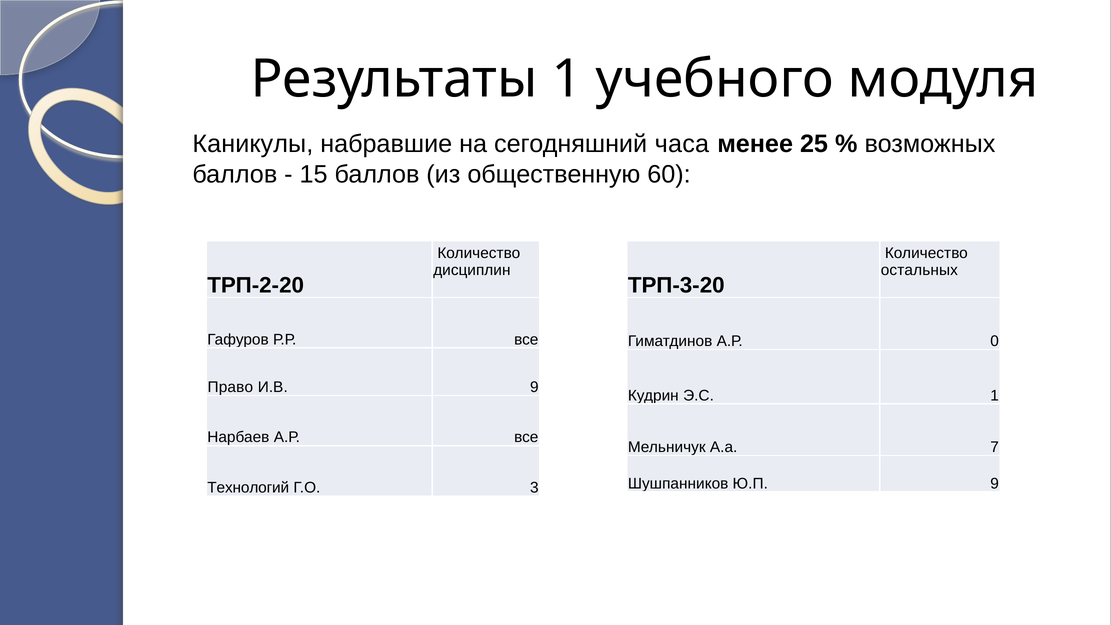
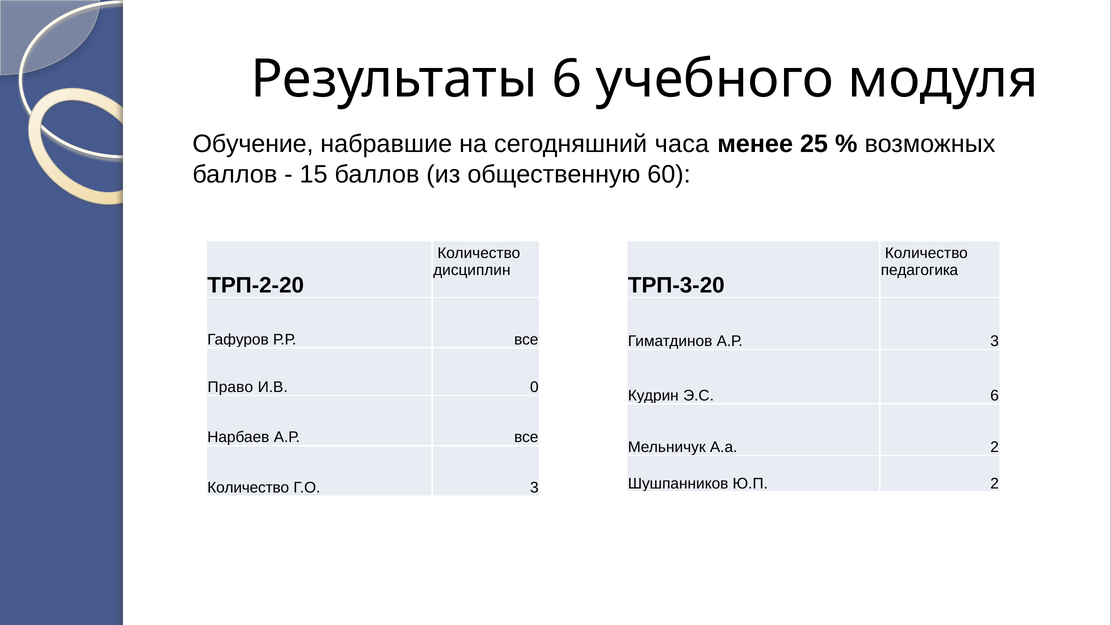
Результаты 1: 1 -> 6 (567, 79)
Каникулы: Каникулы -> Обучение (253, 144)
остальных: остальных -> педагогика (919, 270)
А.Р 0: 0 -> 3 (995, 341)
И.В 9: 9 -> 0 (534, 387)
Э.С 1: 1 -> 6 (995, 395)
А.а 7: 7 -> 2 (995, 447)
Ю.П 9: 9 -> 2 (995, 484)
Технологий: Технологий -> Количество (248, 488)
